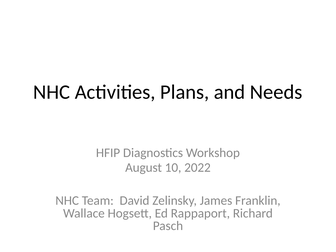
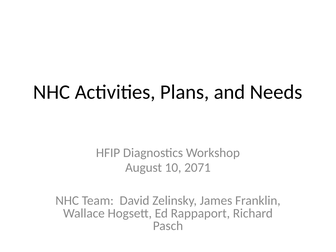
2022: 2022 -> 2071 (198, 168)
